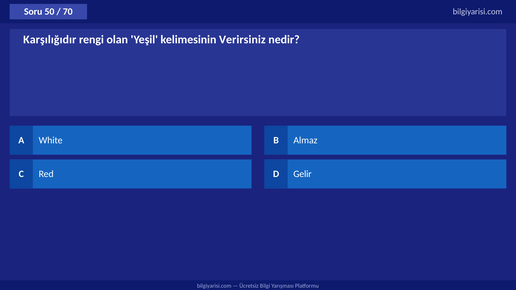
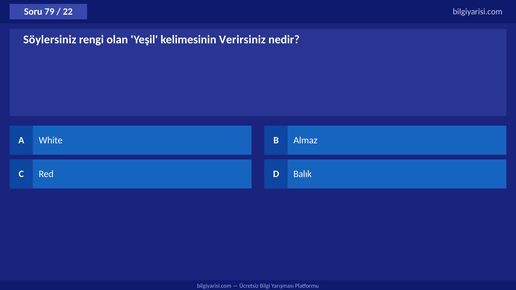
50: 50 -> 79 (49, 12)
70: 70 -> 22 (68, 12)
Karşılığıdır: Karşılığıdır -> Söylersiniz (50, 40)
Gelir: Gelir -> Balık (303, 174)
